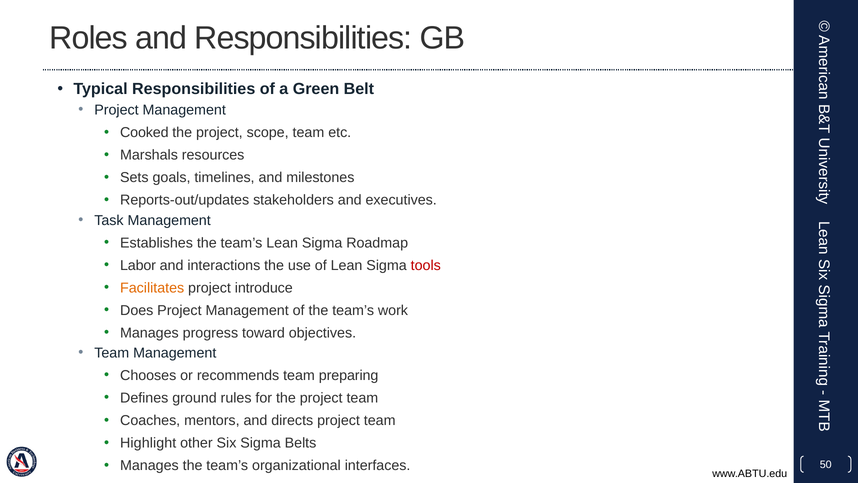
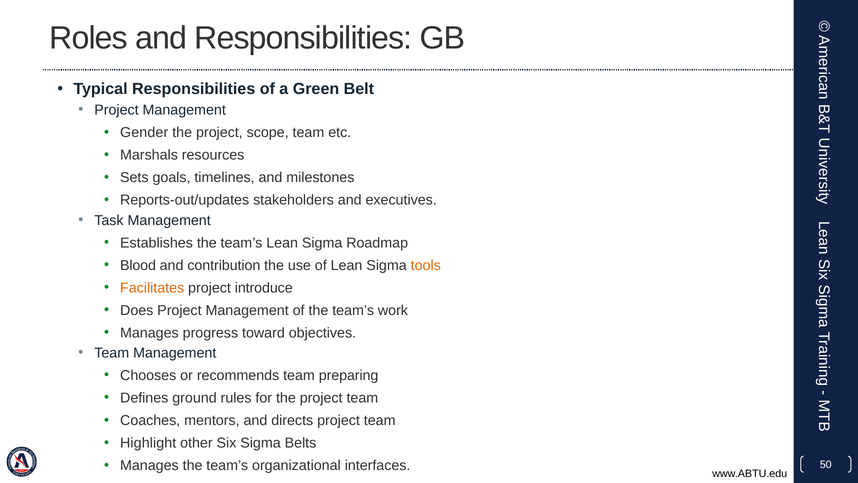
Cooked: Cooked -> Gender (144, 133)
Labor: Labor -> Blood (138, 265)
interactions: interactions -> contribution (224, 265)
tools colour: red -> orange (426, 265)
